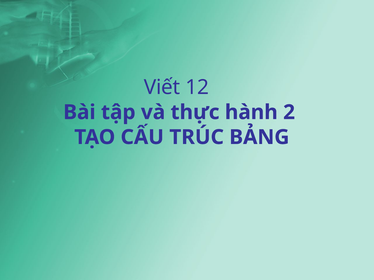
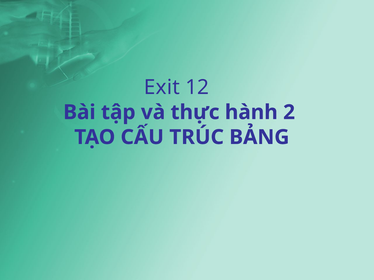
Viết: Viết -> Exit (162, 88)
